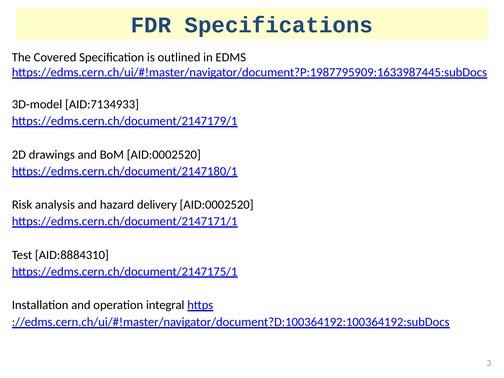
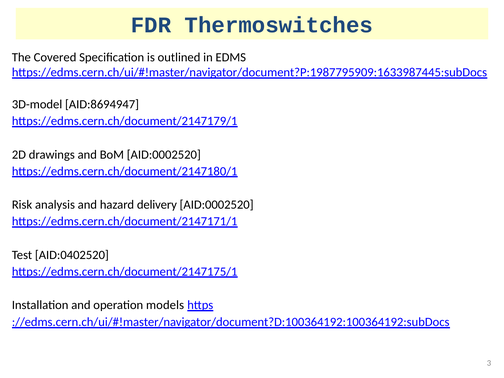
Specifications: Specifications -> Thermoswitches (279, 25)
AID:7134933: AID:7134933 -> AID:8694947 (102, 104)
AID:8884310: AID:8884310 -> AID:0402520 (72, 255)
integral: integral -> models (165, 305)
